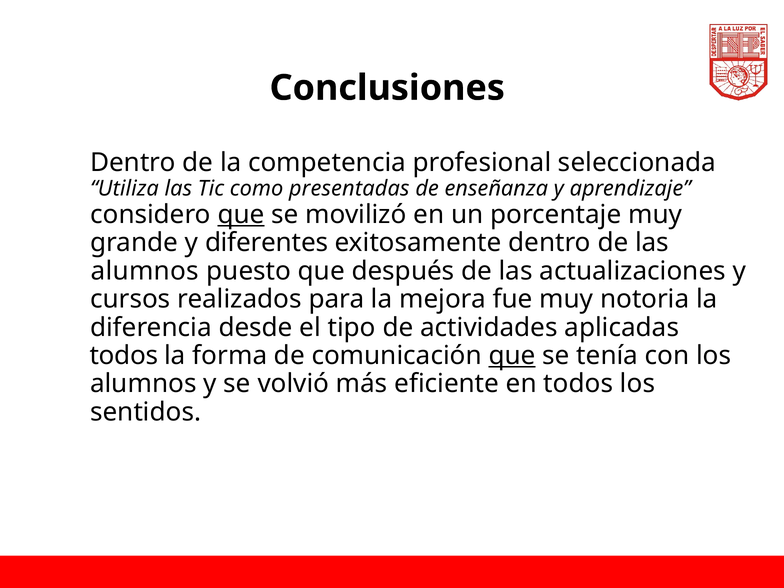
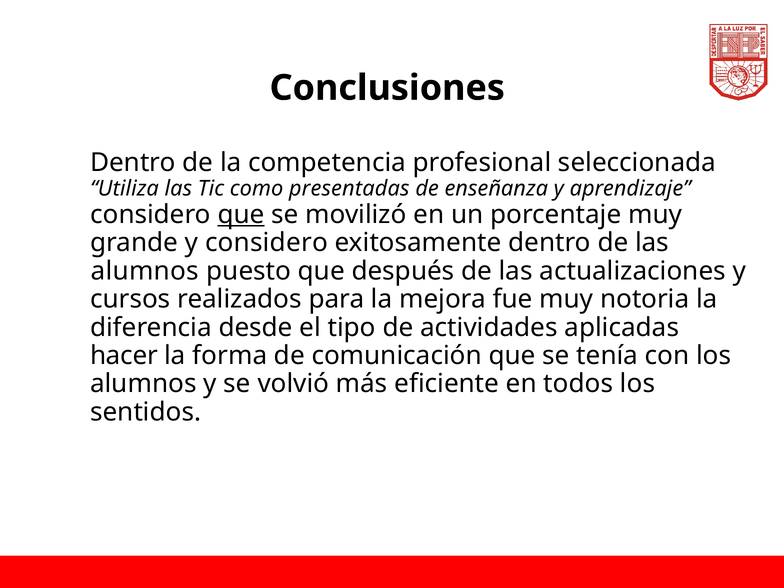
y diferentes: diferentes -> considero (266, 243)
todos: todos -> hacer (124, 356)
que underline: present -> none (512, 356)
